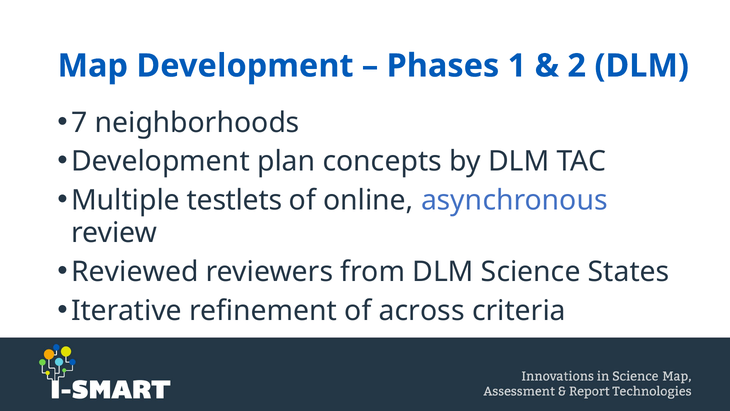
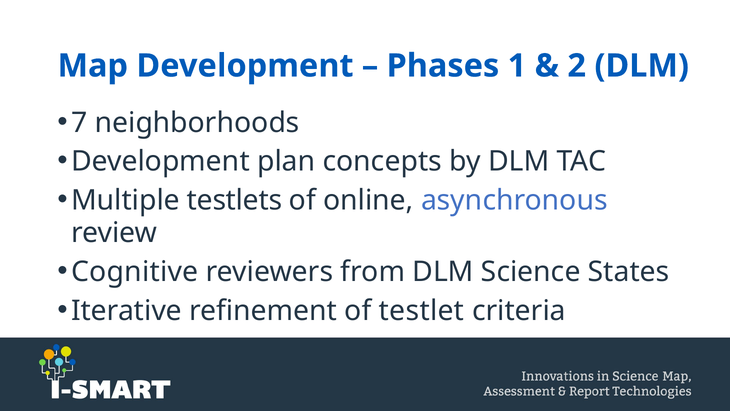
Reviewed: Reviewed -> Cognitive (135, 272)
across: across -> testlet (422, 310)
